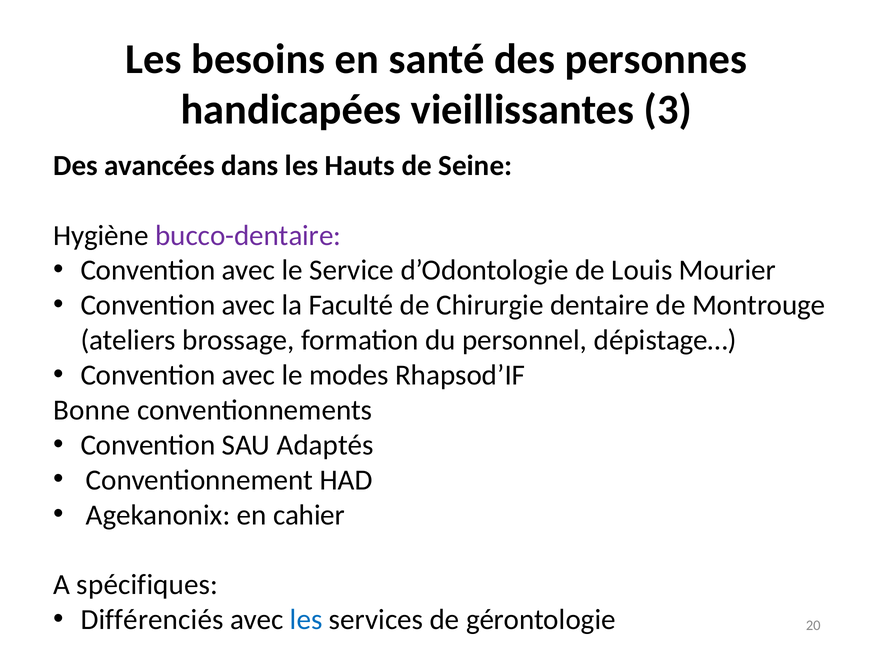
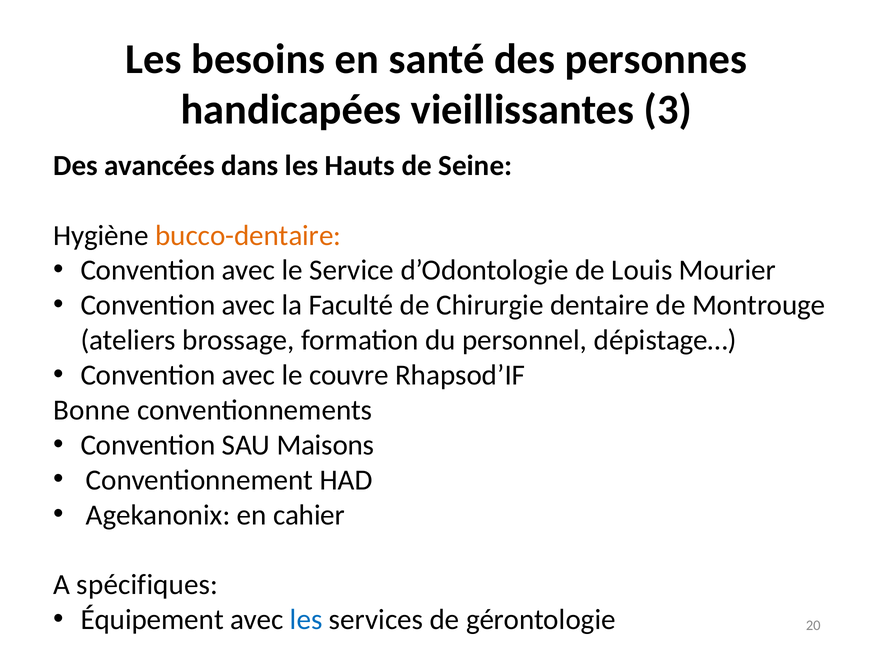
bucco-dentaire colour: purple -> orange (248, 235)
modes: modes -> couvre (349, 375)
Adaptés: Adaptés -> Maisons (325, 445)
Différenciés: Différenciés -> Équipement (152, 619)
